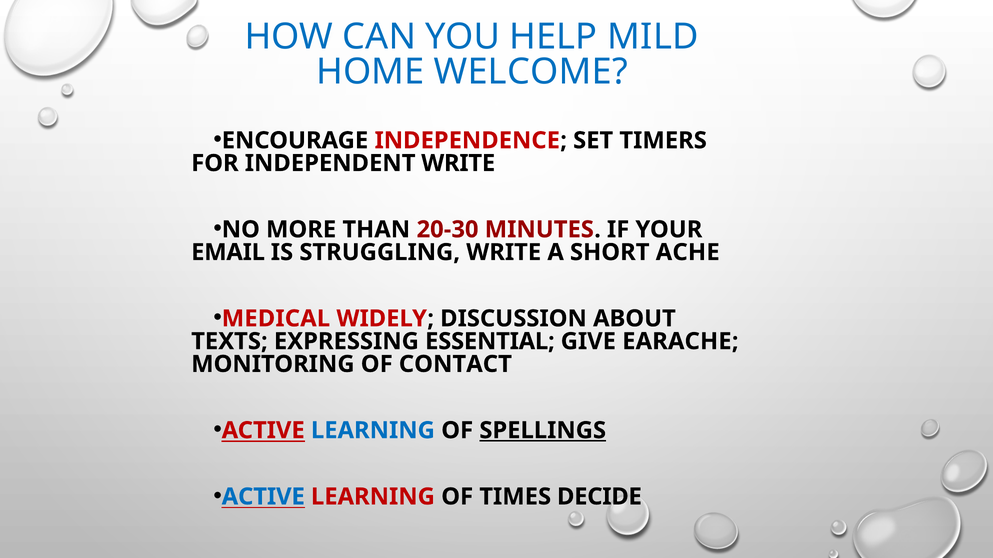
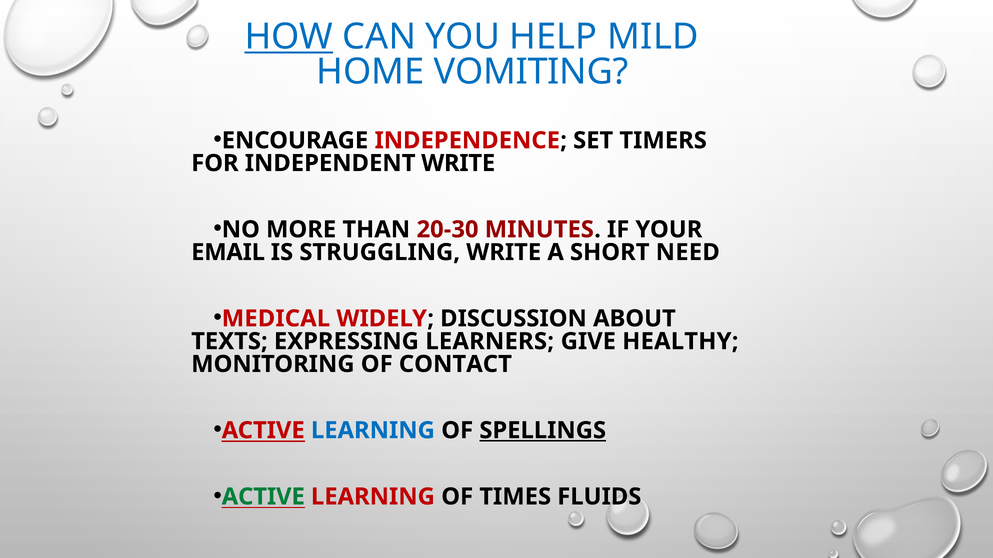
HOW underline: none -> present (289, 37)
WELCOME: WELCOME -> VOMITING (531, 72)
ACHE: ACHE -> NEED (688, 253)
ESSENTIAL: ESSENTIAL -> LEARNERS (490, 342)
EARACHE: EARACHE -> HEALTHY (680, 342)
ACTIVE colour: blue -> green (263, 497)
DECIDE: DECIDE -> FLUIDS (599, 497)
